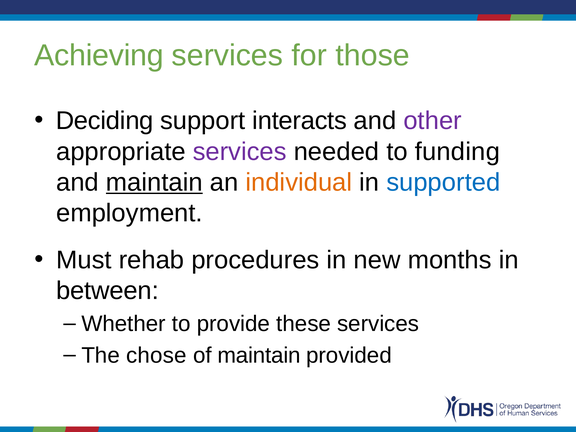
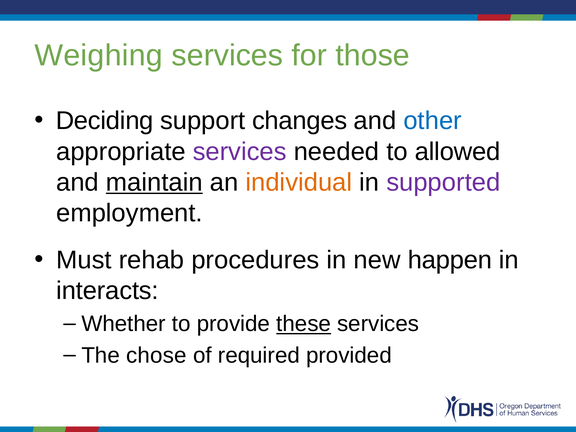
Achieving: Achieving -> Weighing (99, 55)
interacts: interacts -> changes (300, 121)
other colour: purple -> blue (433, 121)
funding: funding -> allowed (458, 152)
supported colour: blue -> purple (443, 182)
months: months -> happen (450, 260)
between: between -> interacts (107, 291)
these underline: none -> present (304, 324)
of maintain: maintain -> required (259, 355)
